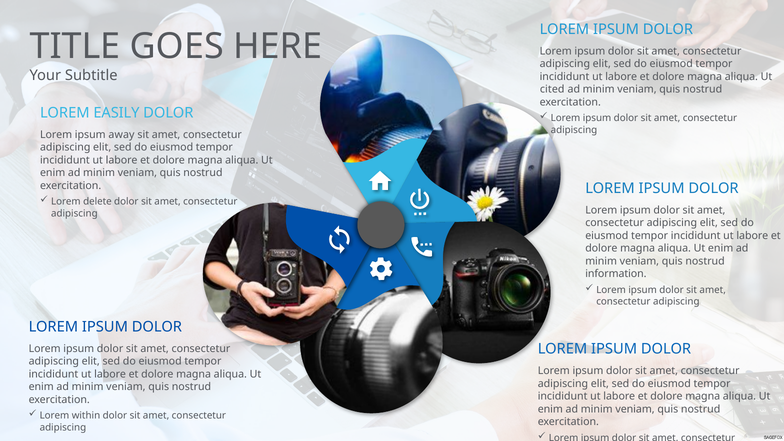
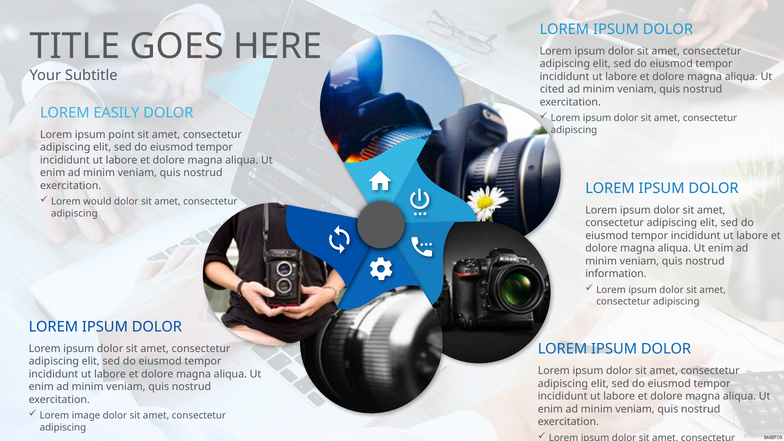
away: away -> point (122, 135)
delete: delete -> would (97, 202)
within: within -> image (86, 416)
